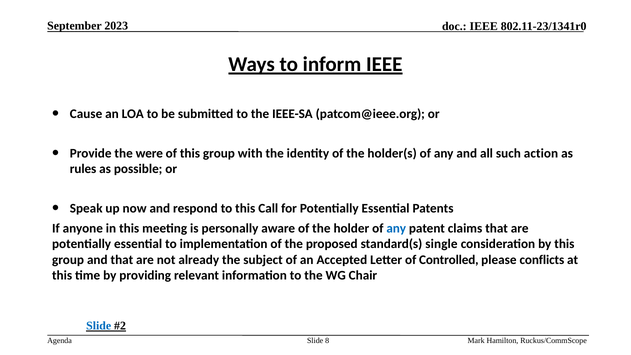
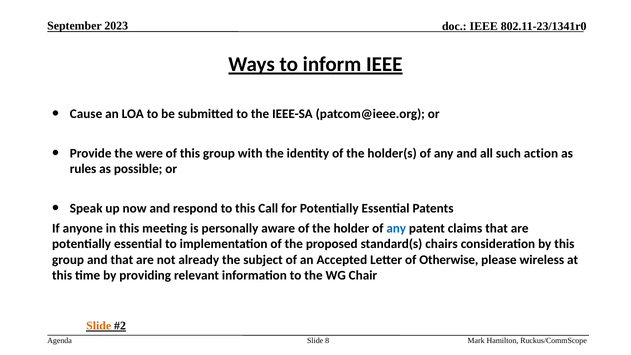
single: single -> chairs (442, 244)
Controlled: Controlled -> Otherwise (449, 260)
conflicts: conflicts -> wireless (542, 260)
Slide colour: blue -> orange (99, 326)
